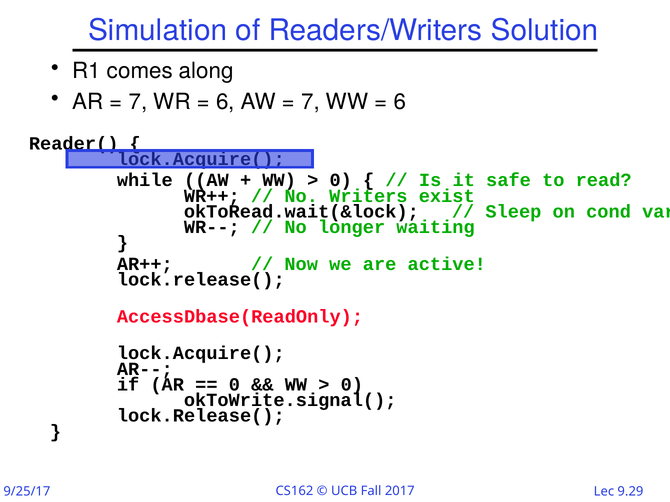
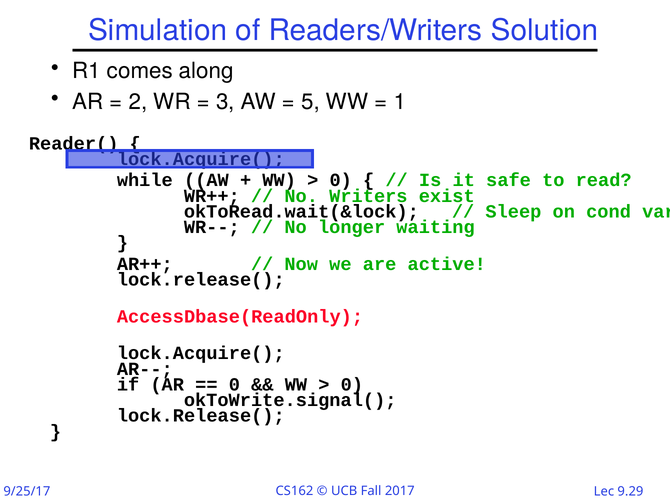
7: 7 -> 2 (138, 102)
6: 6 -> 3 (225, 102)
7: 7 -> 5 (311, 102)
6: 6 -> 1 (400, 102)
